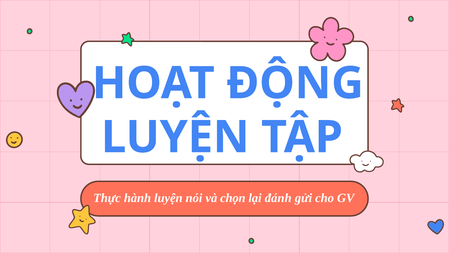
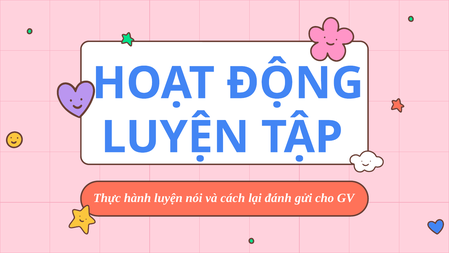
chọn: chọn -> cách (233, 198)
